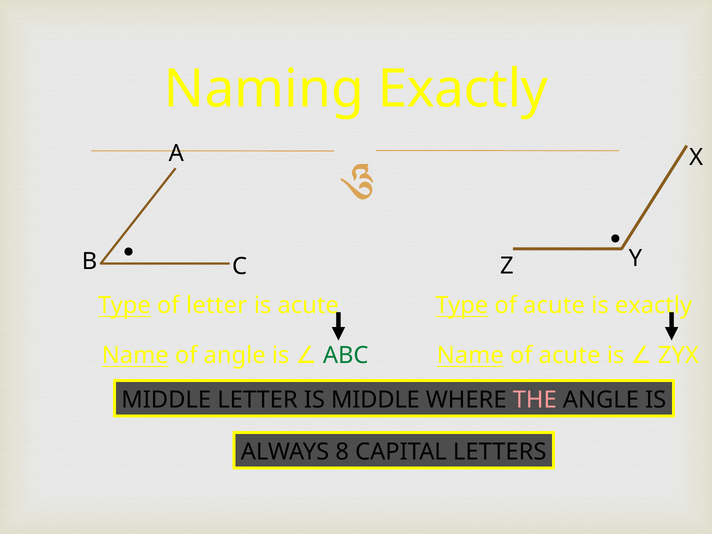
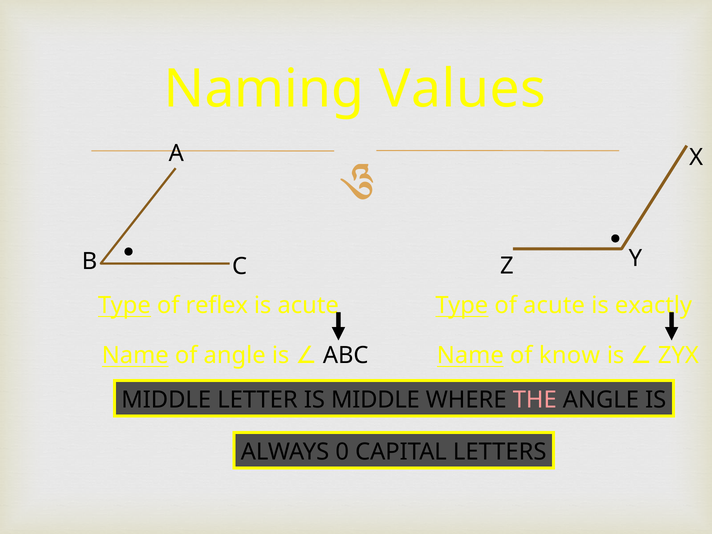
Naming Exactly: Exactly -> Values (462, 89)
of letter: letter -> reflex (217, 306)
ABC colour: green -> black (346, 356)
Name of acute: acute -> know (570, 356)
8: 8 -> 0 (342, 452)
